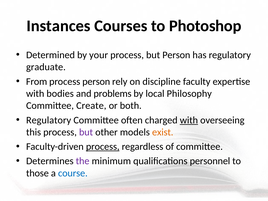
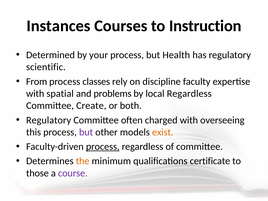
Photoshop: Photoshop -> Instruction (205, 26)
but Person: Person -> Health (176, 55)
graduate: graduate -> scientific (46, 67)
process person: person -> classes (96, 82)
bodies: bodies -> spatial (60, 94)
local Philosophy: Philosophy -> Regardless (189, 94)
with underline: present -> none (189, 120)
the colour: purple -> orange (83, 161)
personnel: personnel -> certificate (210, 161)
course colour: blue -> purple (73, 173)
